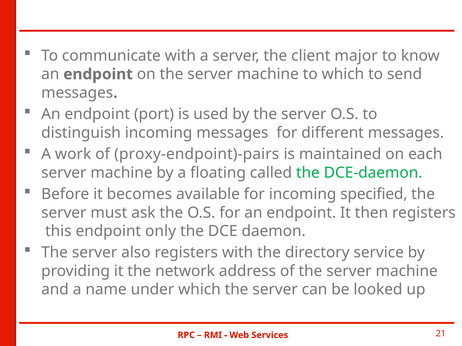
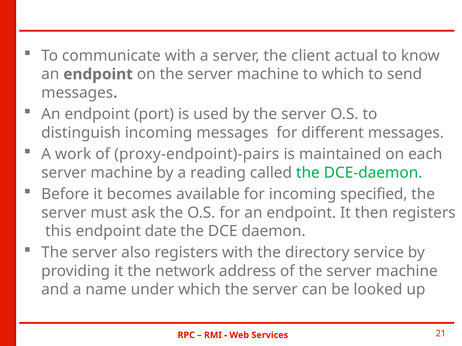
major: major -> actual (356, 56)
floating: floating -> reading (218, 173)
only: only -> date (161, 231)
